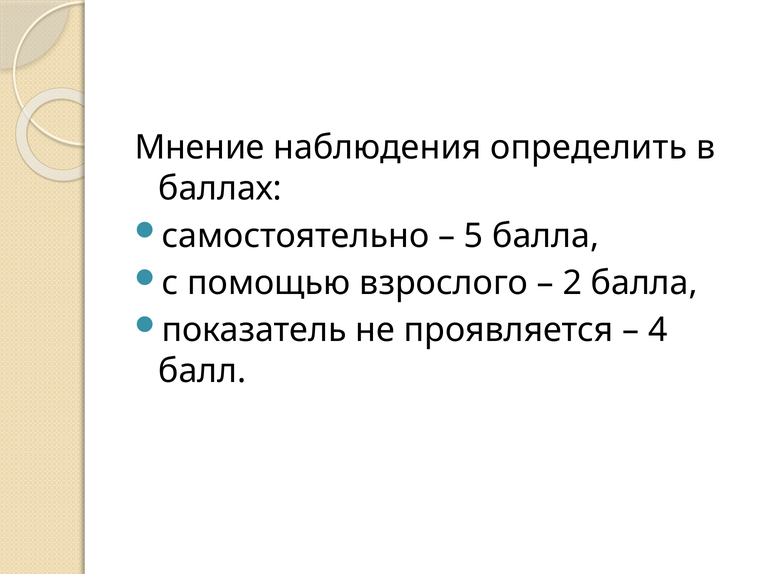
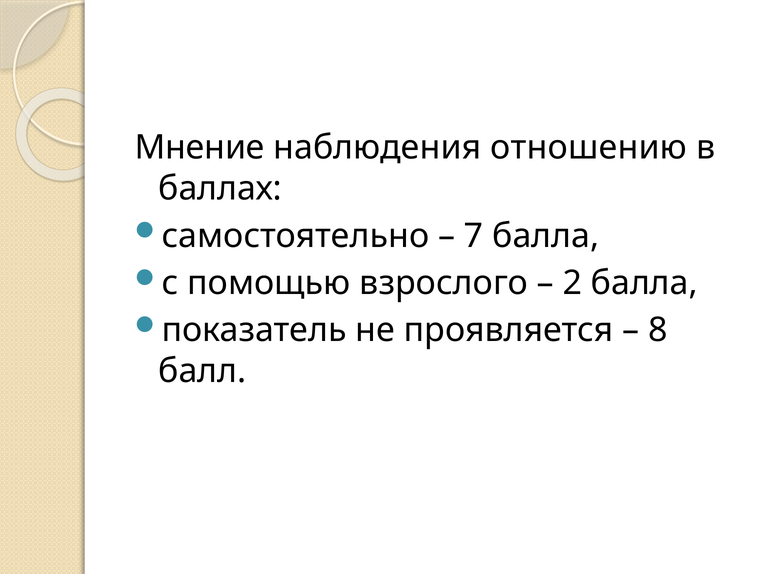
определить: определить -> отношению (589, 148)
5: 5 -> 7 (474, 236)
4: 4 -> 8 (658, 330)
